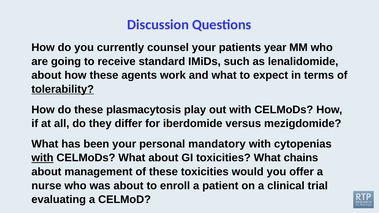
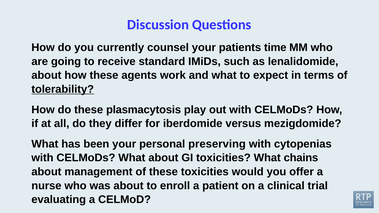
year: year -> time (275, 48)
mandatory: mandatory -> preserving (217, 144)
with underline: present -> none (42, 158)
